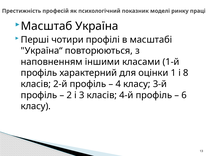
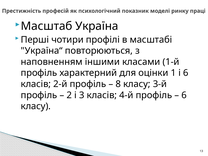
і 8: 8 -> 6 (186, 73)
4: 4 -> 8 (118, 84)
